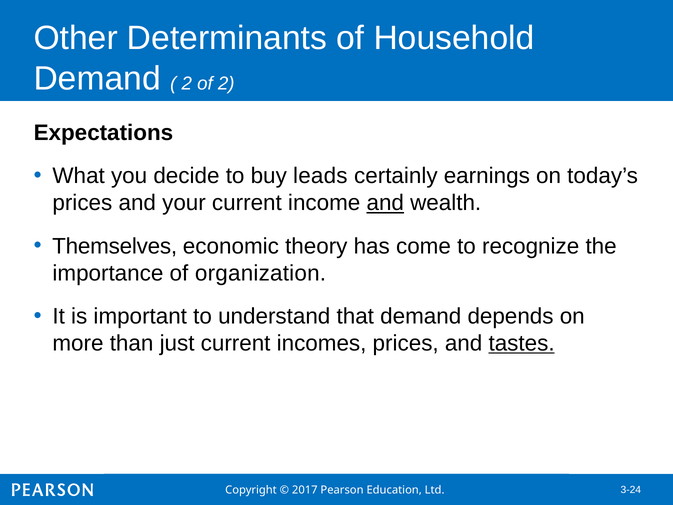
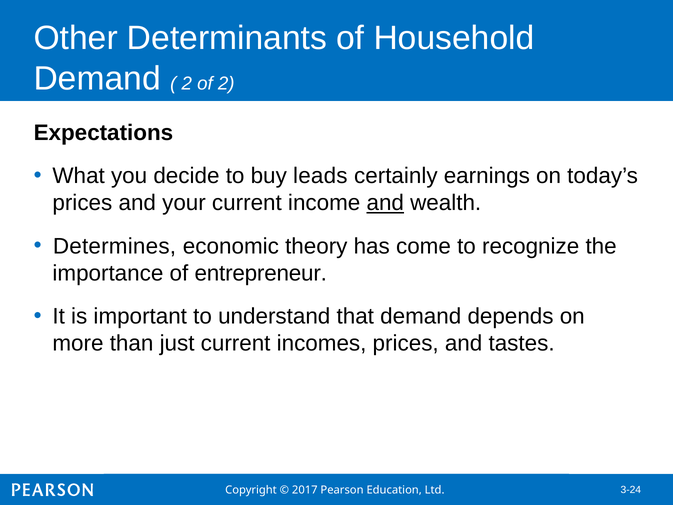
Themselves: Themselves -> Determines (114, 246)
organization: organization -> entrepreneur (261, 273)
tastes underline: present -> none (522, 343)
